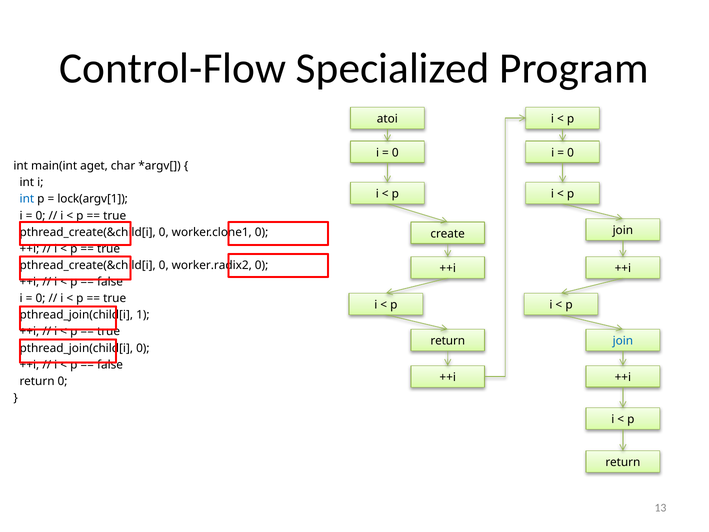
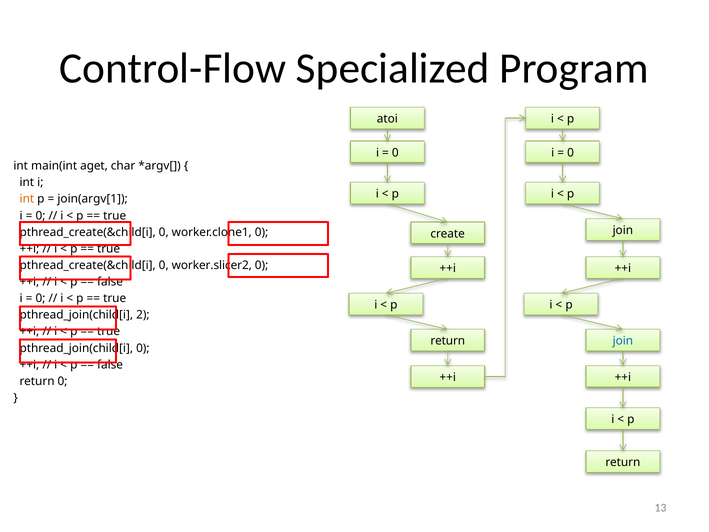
int colour: blue -> orange (27, 199)
lock(argv[1: lock(argv[1 -> join(argv[1 (93, 199)
worker.radix2: worker.radix2 -> worker.slicer2 (212, 265)
1: 1 -> 2 (143, 315)
